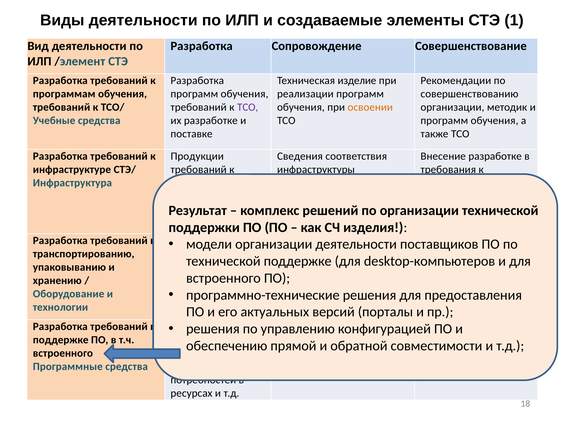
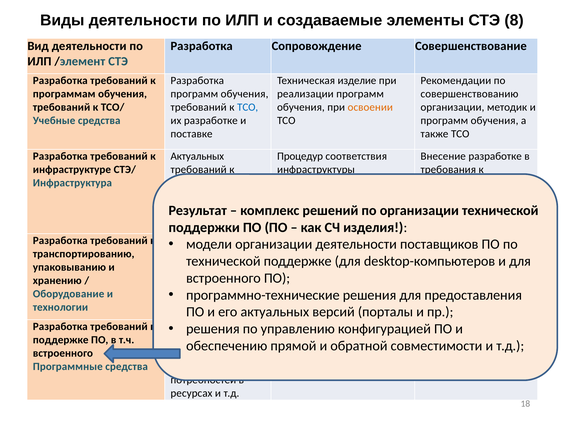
1: 1 -> 8 (514, 20)
ТСО colour: purple -> blue (248, 107)
Продукции: Продукции -> Актуальных (197, 156)
Сведения: Сведения -> Процедур (300, 156)
